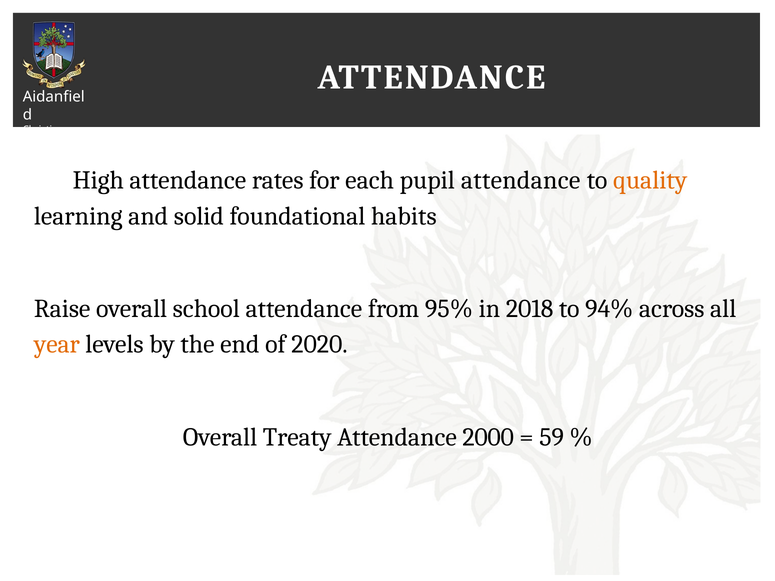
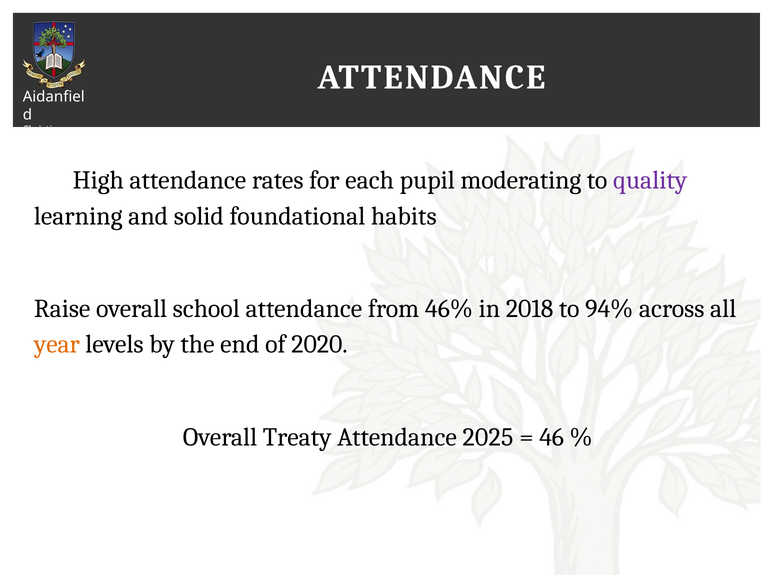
pupil attendance: attendance -> moderating (521, 180)
quality colour: orange -> purple (650, 180)
95%: 95% -> 46% (449, 309)
2000: 2000 -> 2025 (488, 437)
59: 59 -> 46 (552, 437)
